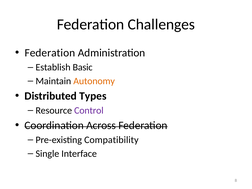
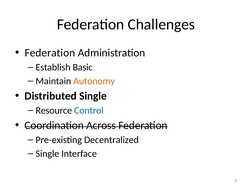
Distributed Types: Types -> Single (93, 96)
Control colour: purple -> blue (89, 110)
Compatibility: Compatibility -> Decentralized (111, 140)
